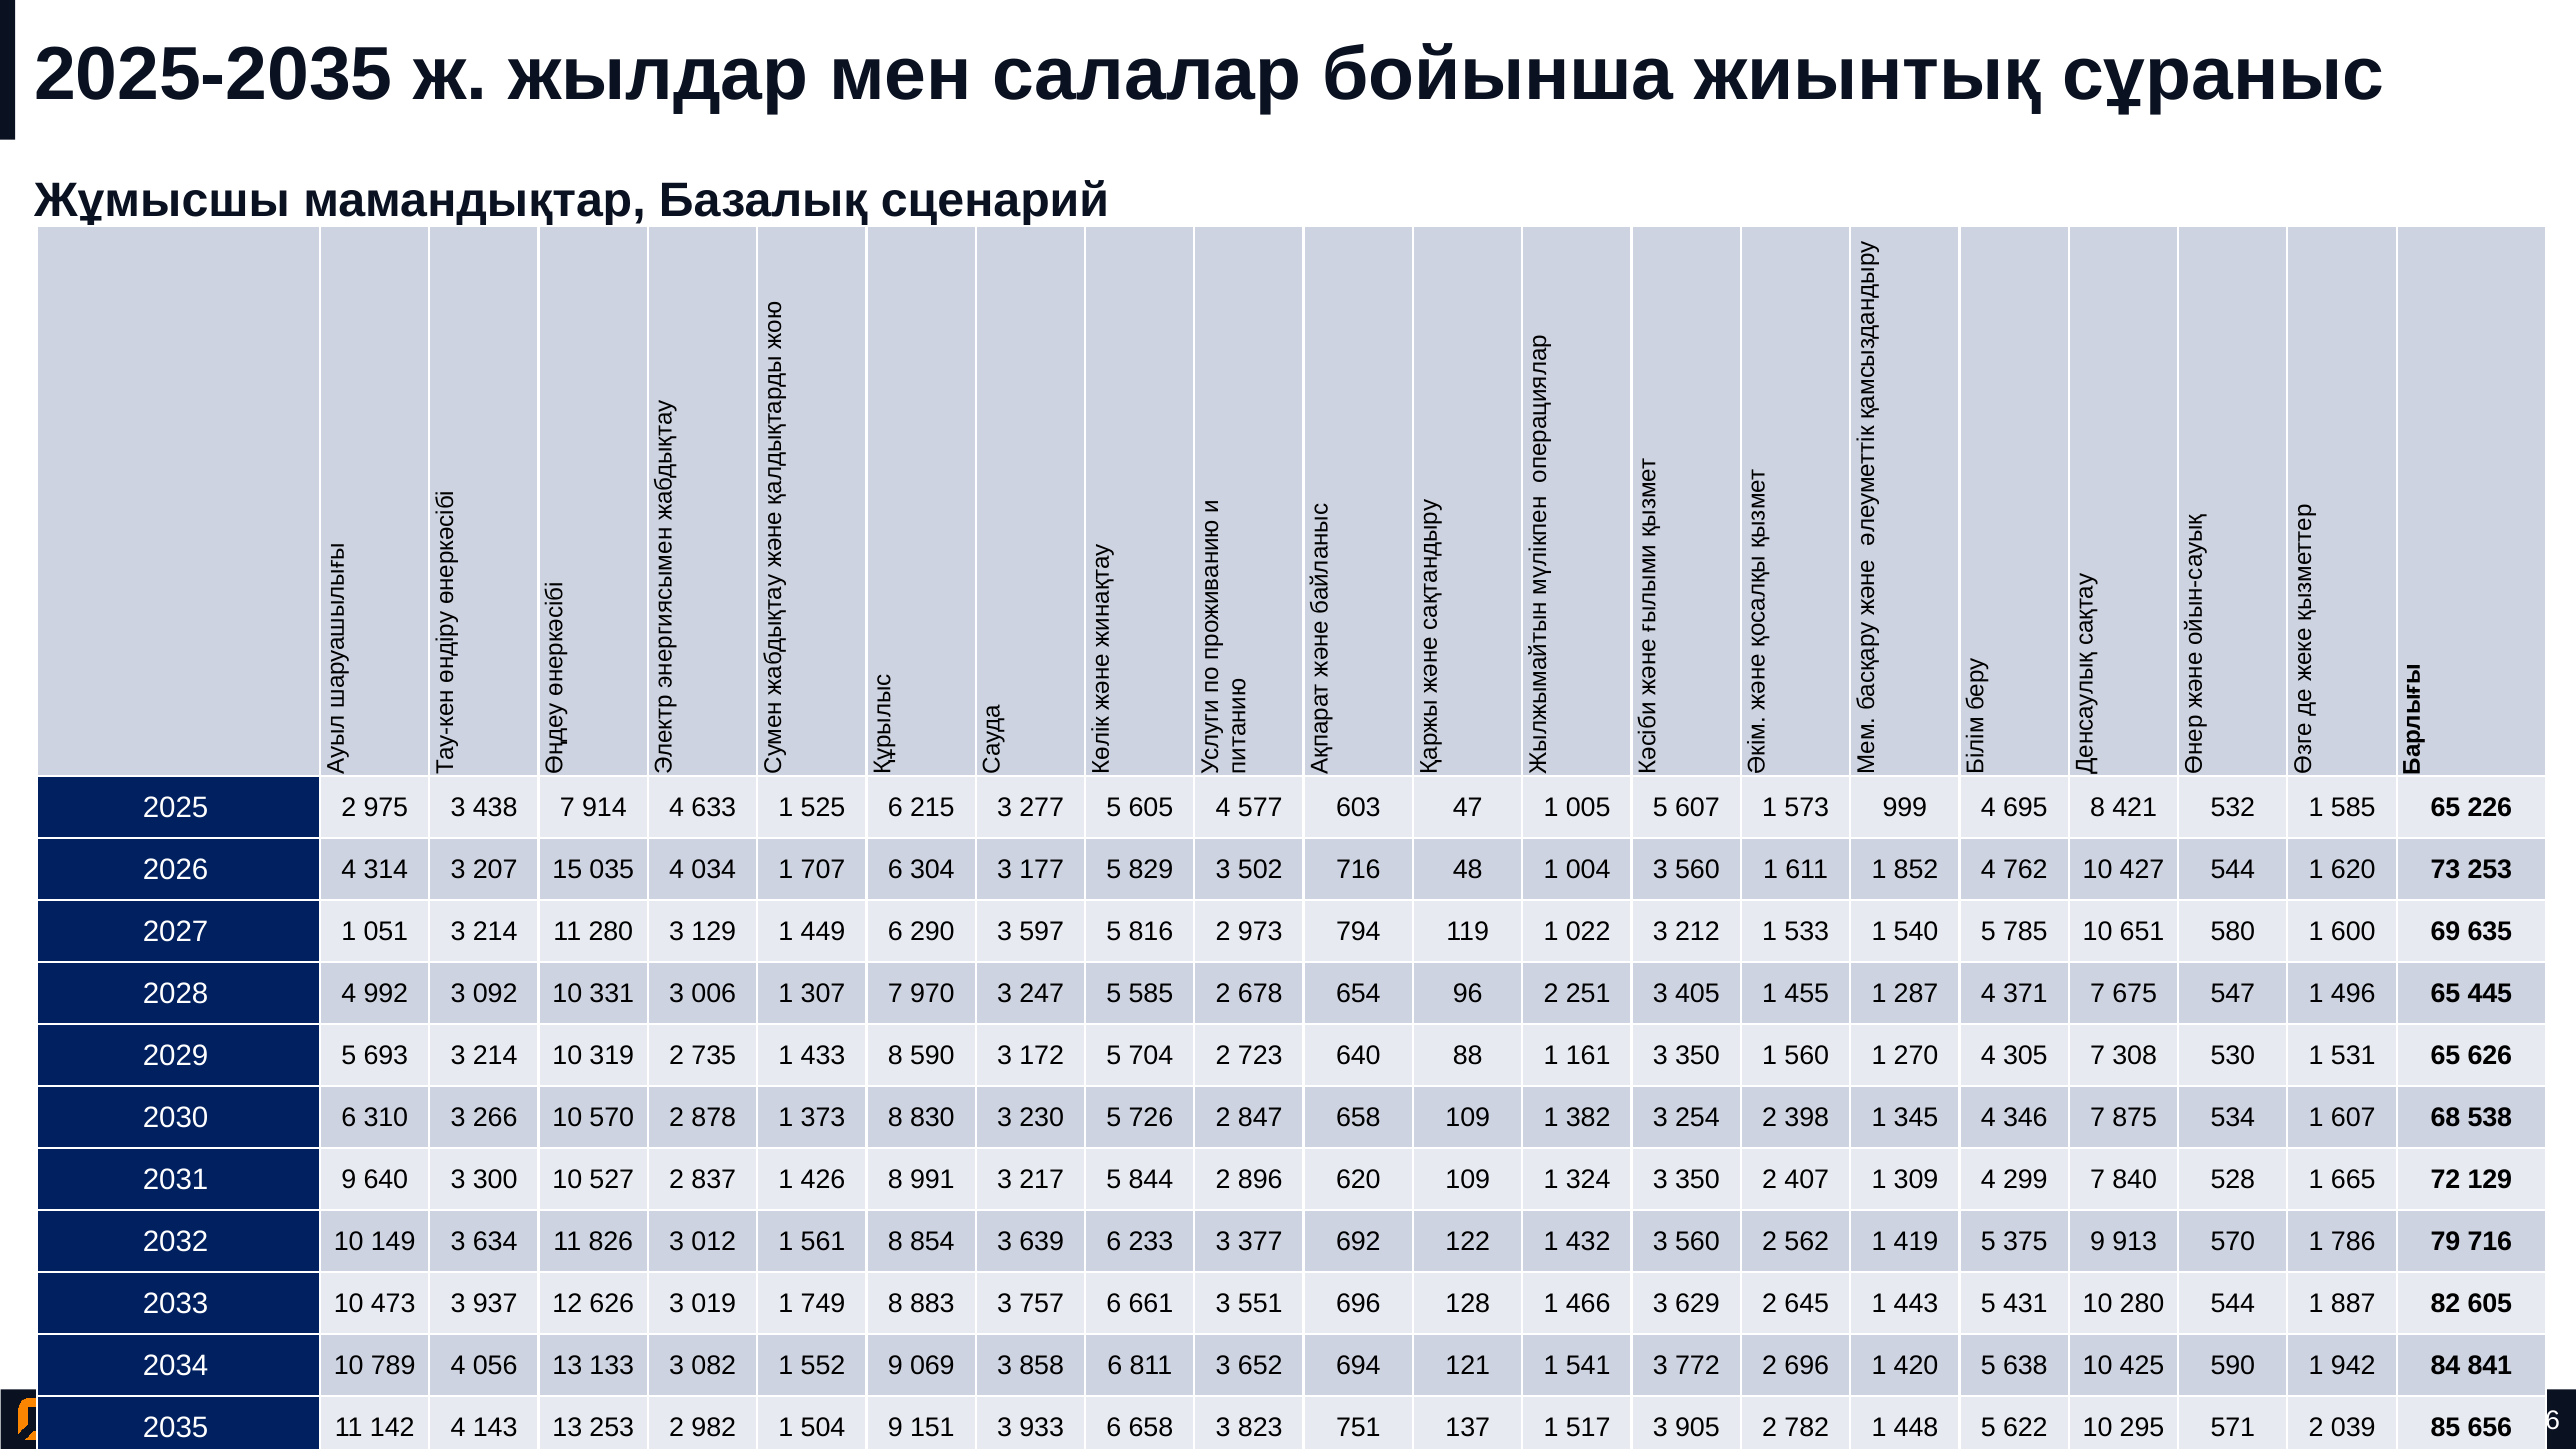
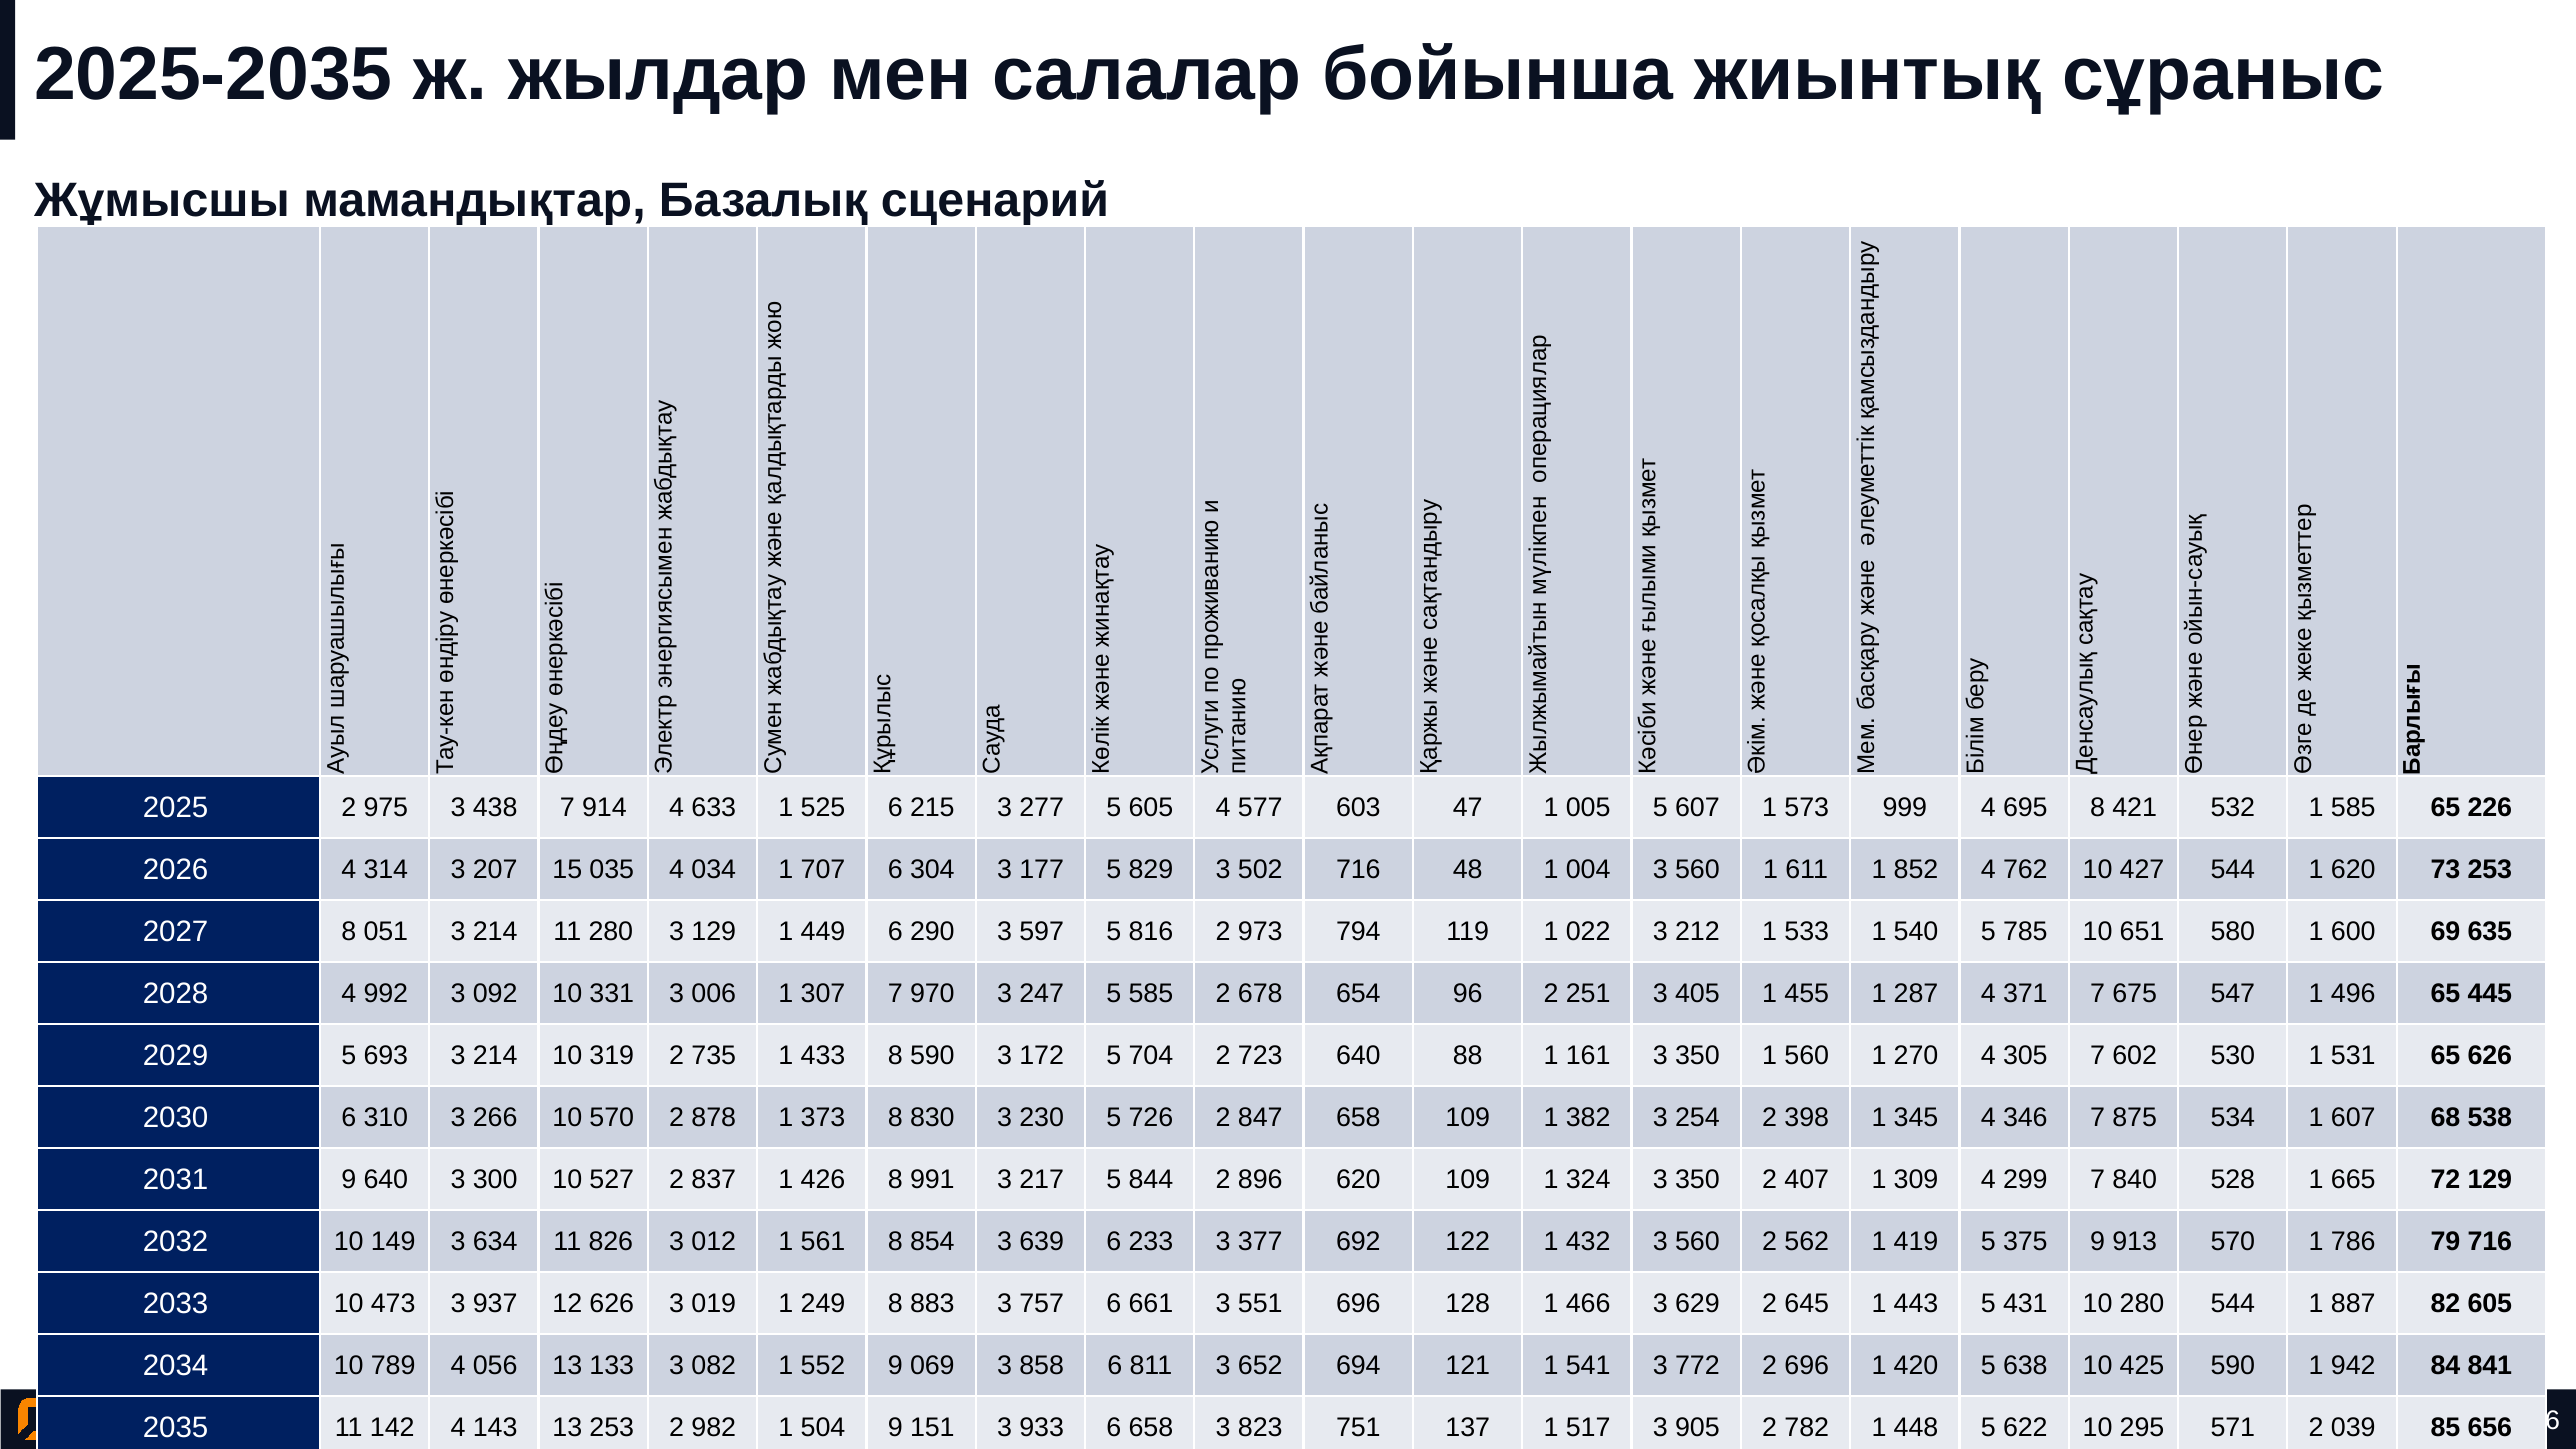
2027 1: 1 -> 8 (349, 932)
308: 308 -> 602 (2135, 1056)
749: 749 -> 249 (823, 1304)
